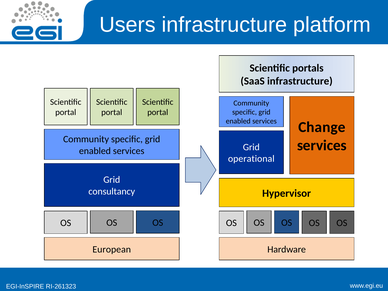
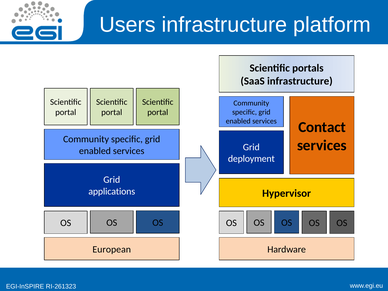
Change: Change -> Contact (322, 127)
operational: operational -> deployment (251, 159)
consultancy: consultancy -> applications (112, 191)
